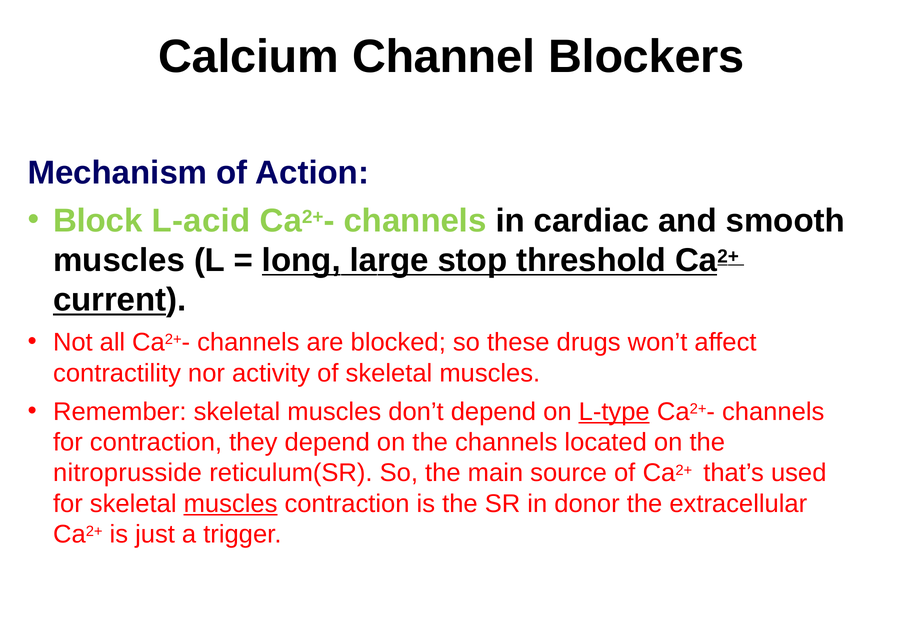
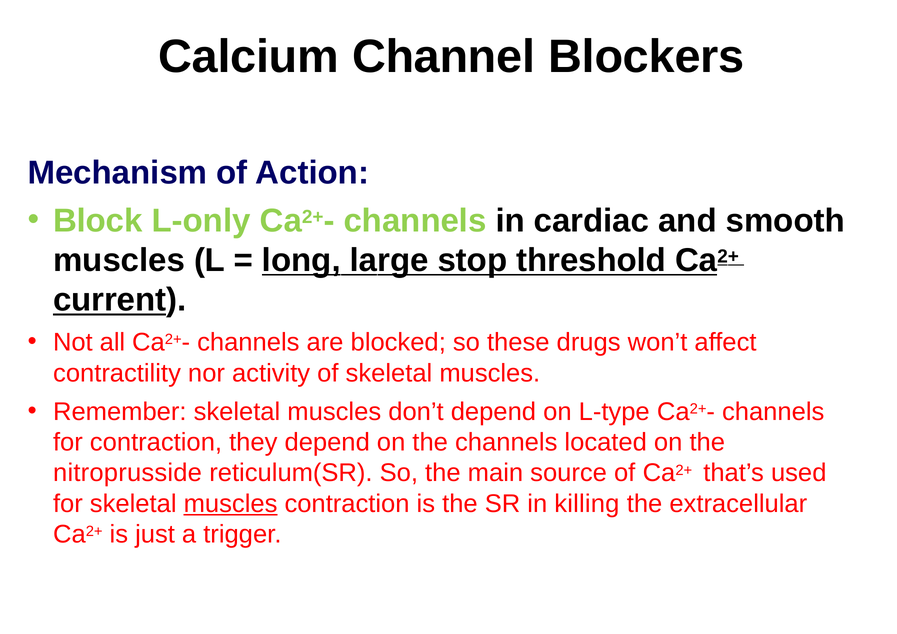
L-acid: L-acid -> L-only (201, 221)
L-type underline: present -> none (614, 412)
donor: donor -> killing (587, 504)
